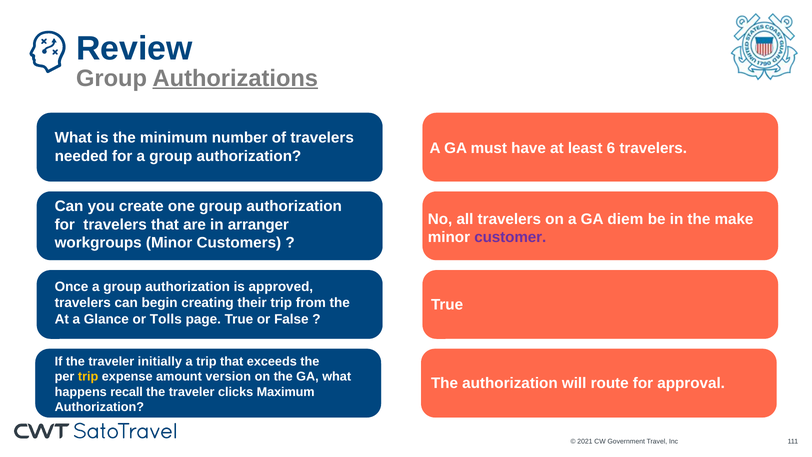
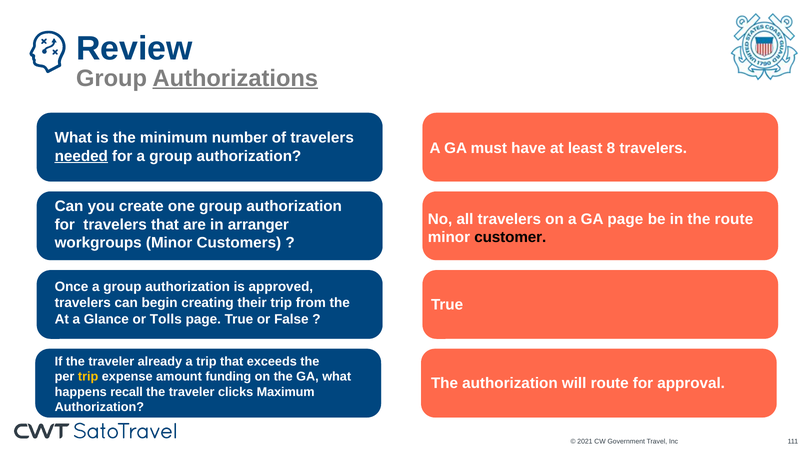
6: 6 -> 8 (611, 148)
needed underline: none -> present (81, 156)
GA diem: diem -> page (625, 219)
the make: make -> route (734, 219)
customer colour: purple -> black (510, 237)
initially: initially -> already (160, 361)
version: version -> funding (228, 377)
